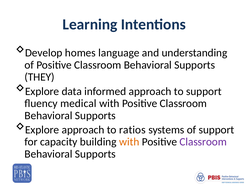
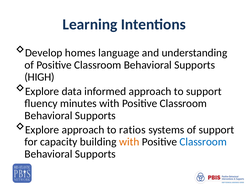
THEY: THEY -> HIGH (40, 77)
medical: medical -> minutes (78, 103)
Classroom colour: purple -> blue (203, 142)
